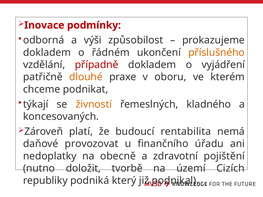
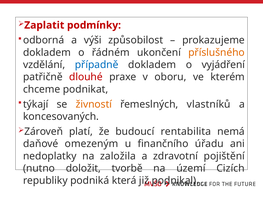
Inovace: Inovace -> Zaplatit (44, 25)
případně colour: red -> blue (97, 65)
dlouhé colour: orange -> red (86, 77)
kladného: kladného -> vlastníků (209, 104)
provozovat: provozovat -> omezeným (92, 144)
obecně: obecně -> založila (118, 156)
který: který -> která (124, 181)
